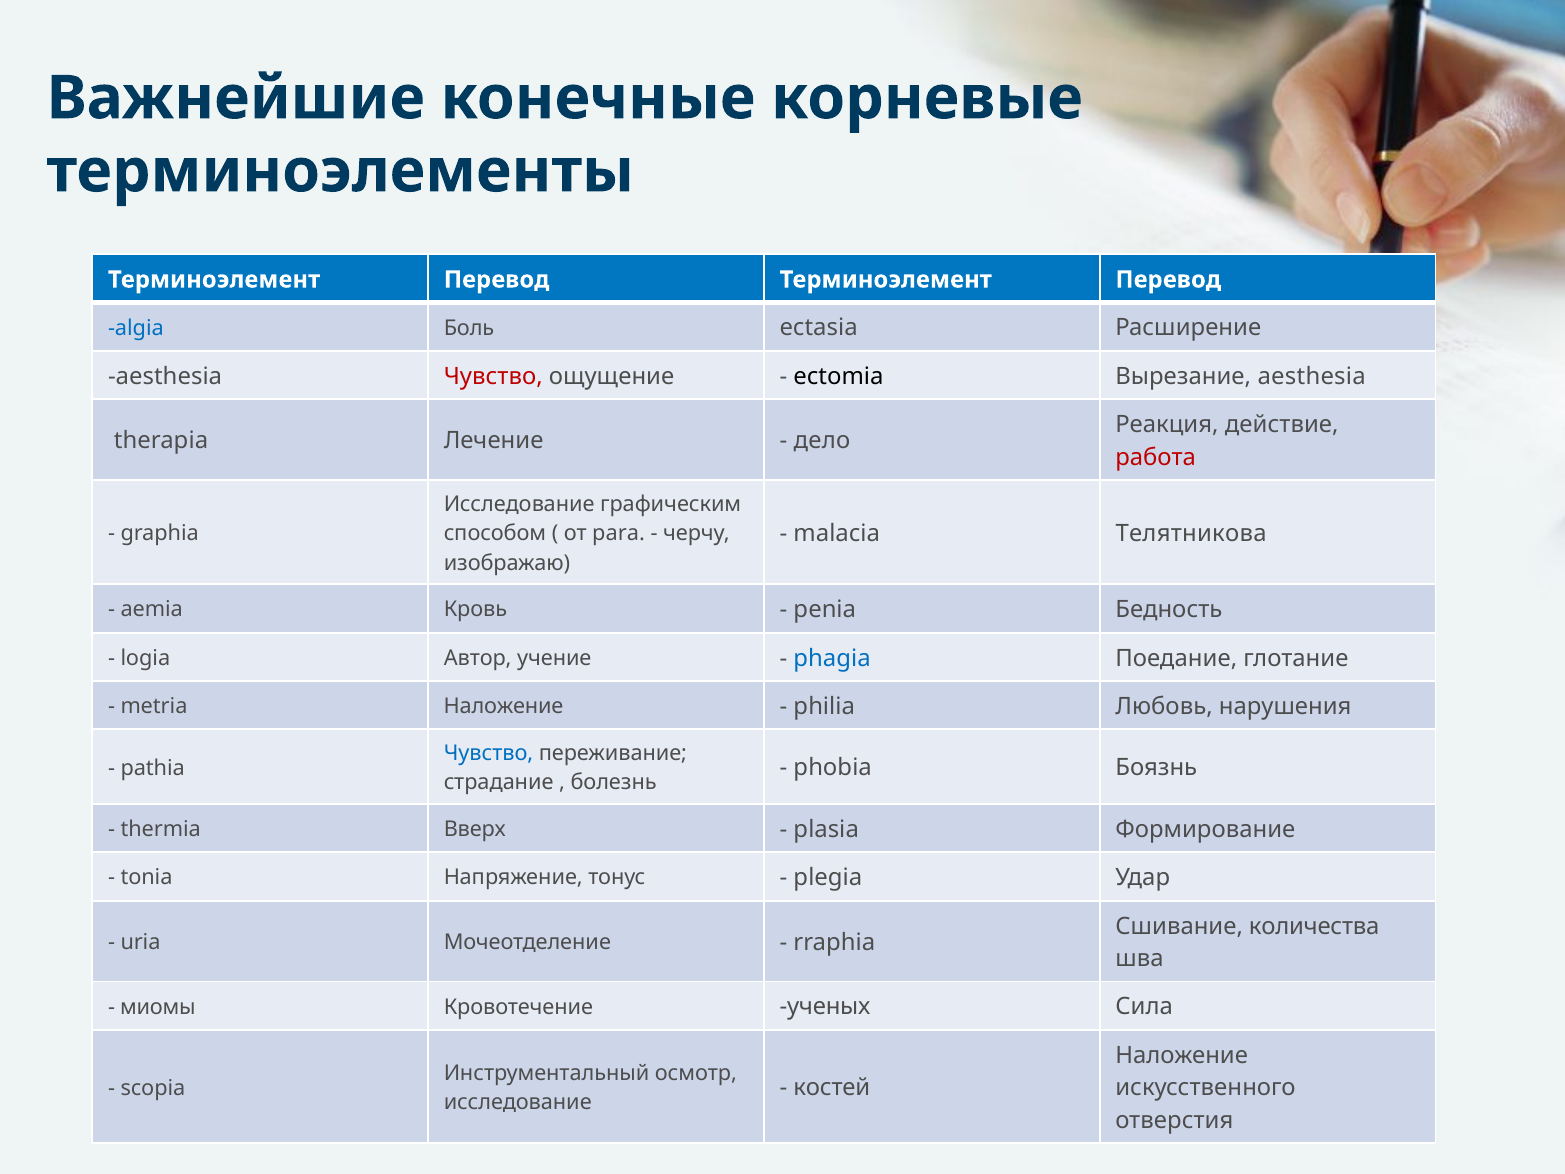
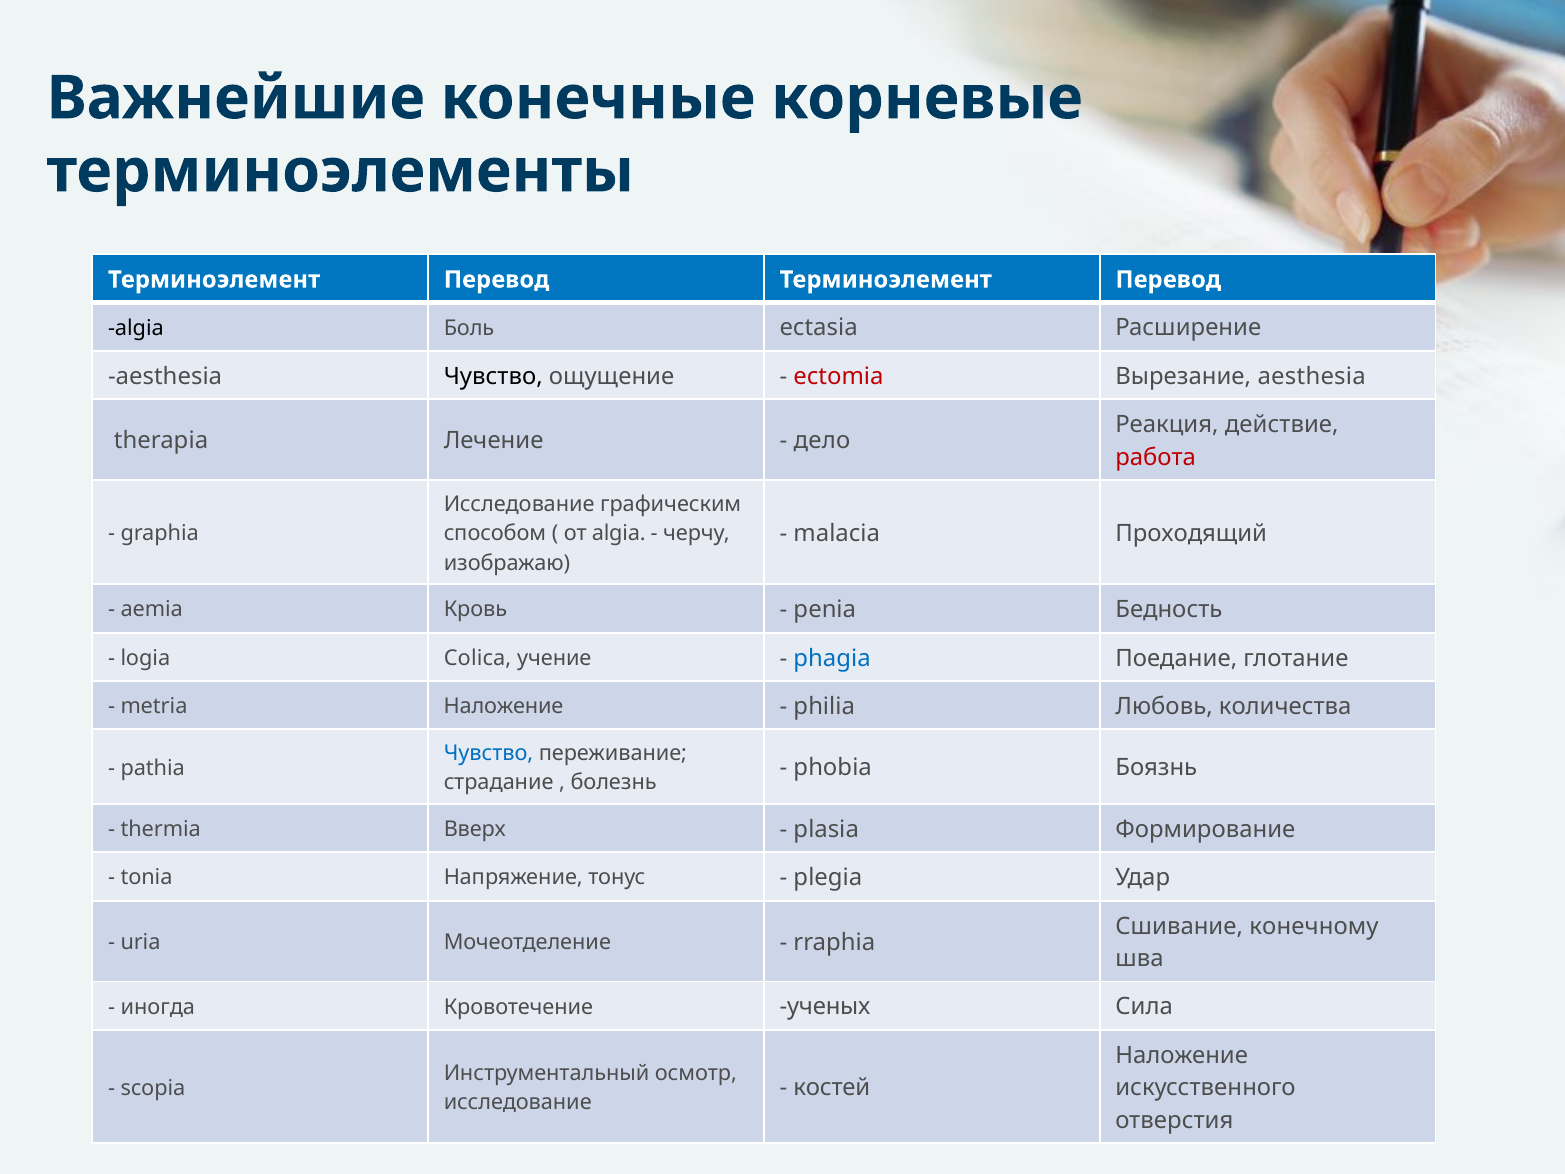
algia colour: blue -> black (136, 328)
Чувство colour: red -> black (493, 376)
ectomia colour: black -> red (839, 376)
Телятникова: Телятникова -> Проходящий (1191, 533)
от para: para -> algia (619, 533)
Автор: Автор -> Colica (478, 658)
нарушения: нарушения -> количества (1285, 706)
количества: количества -> конечному (1314, 926)
миомы: миомы -> иногда (158, 1007)
